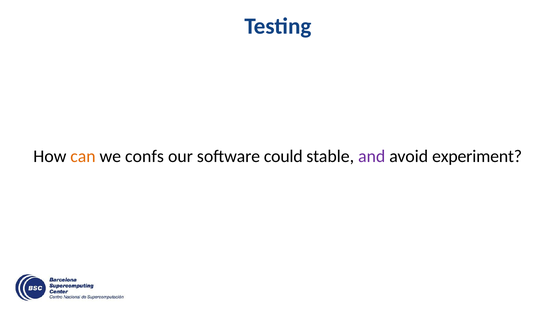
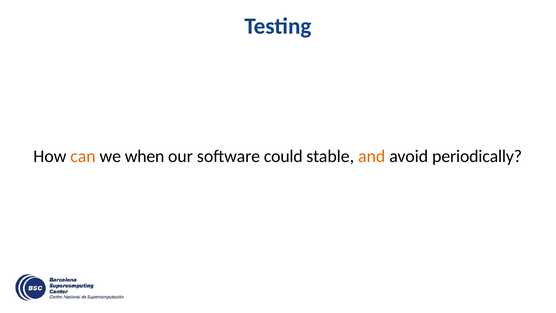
confs: confs -> when (145, 156)
and colour: purple -> orange (372, 156)
experiment: experiment -> periodically (477, 156)
